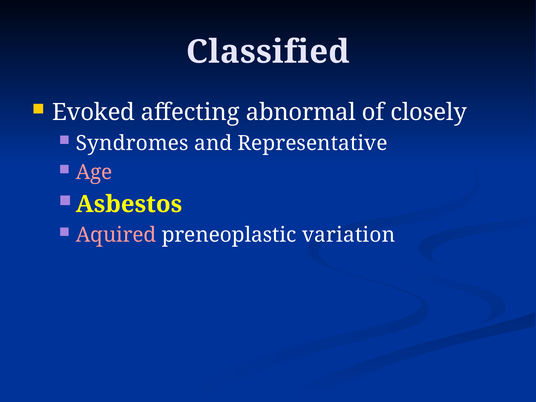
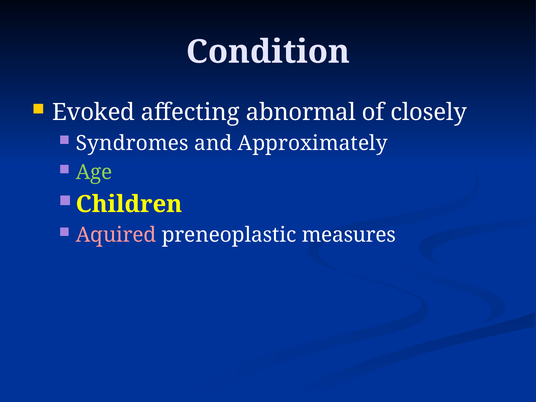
Classified: Classified -> Condition (268, 52)
Representative: Representative -> Approximately (313, 143)
Age colour: pink -> light green (94, 172)
Asbestos: Asbestos -> Children (129, 204)
variation: variation -> measures (349, 235)
